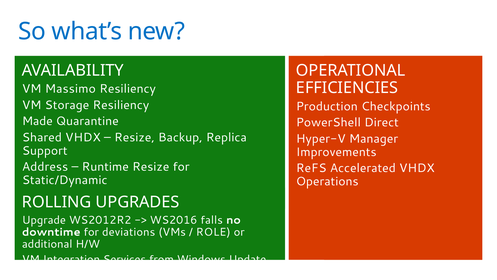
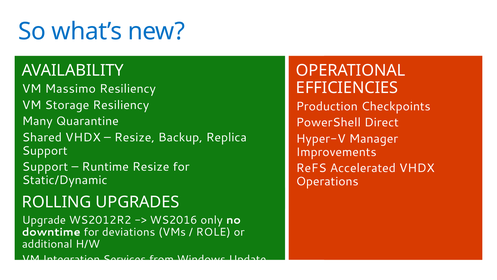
Made: Made -> Many (37, 121)
Address: Address -> Support (45, 167)
falls: falls -> only (212, 220)
